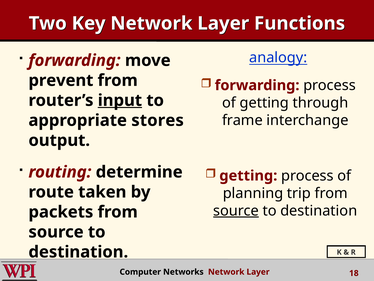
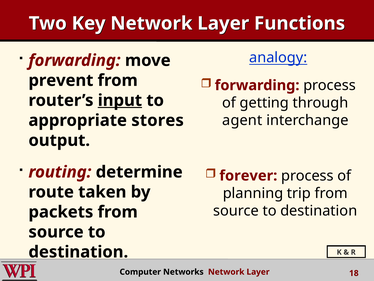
frame: frame -> agent (242, 120)
getting: getting -> forever (248, 175)
source underline: present -> none (236, 210)
